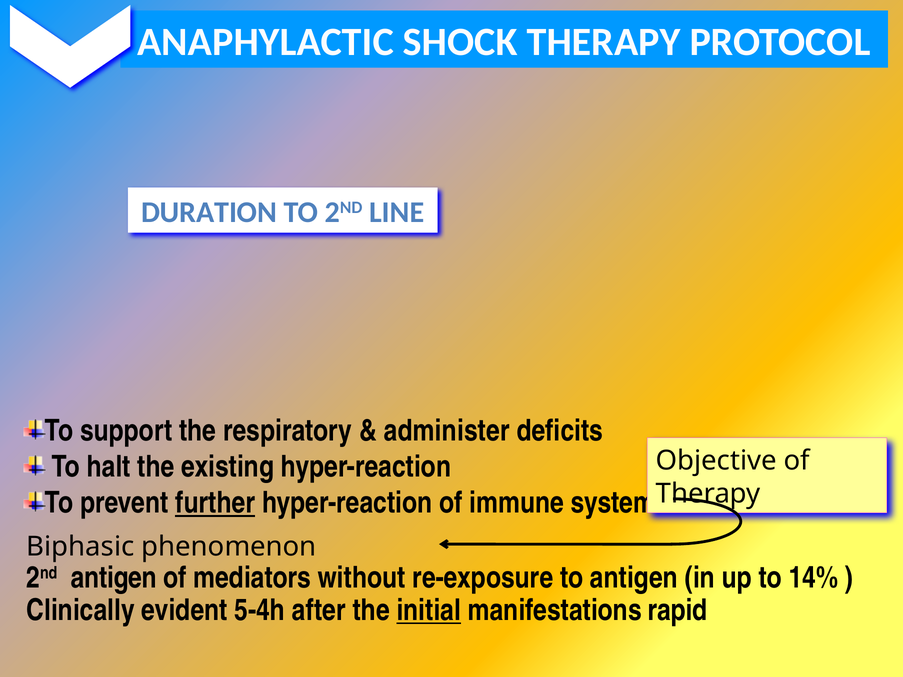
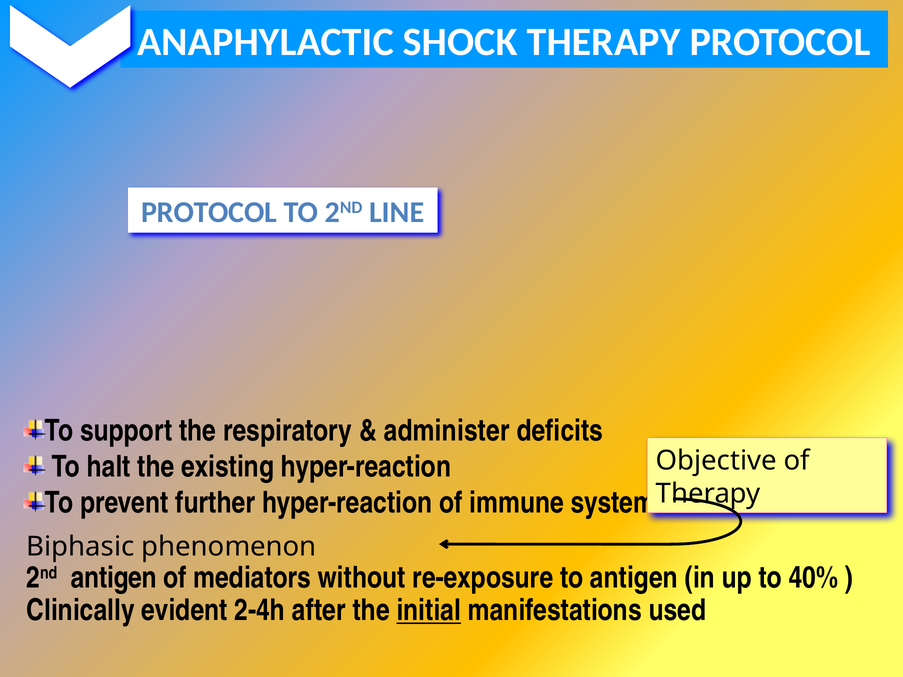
DURATION: DURATION -> PROTOCOL (209, 212)
further underline: present -> none (215, 503)
14%: 14% -> 40% (813, 578)
5-4h: 5-4h -> 2-4h (260, 611)
rapid: rapid -> used (677, 611)
